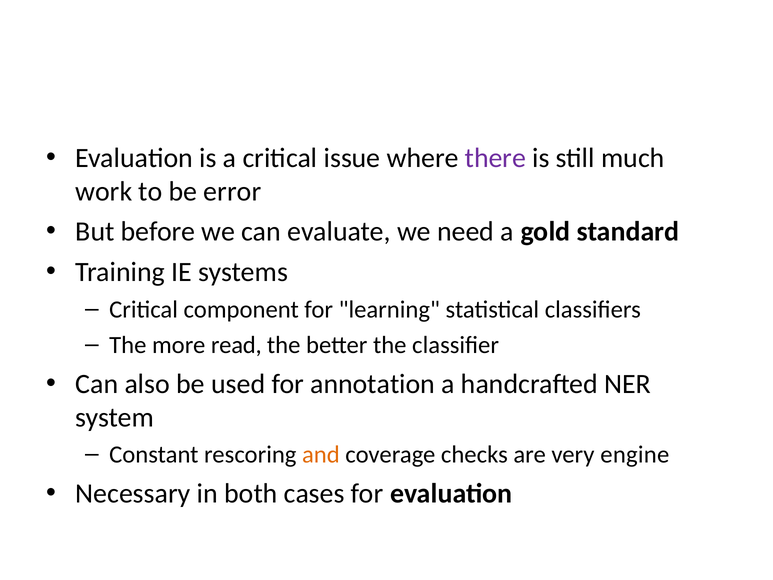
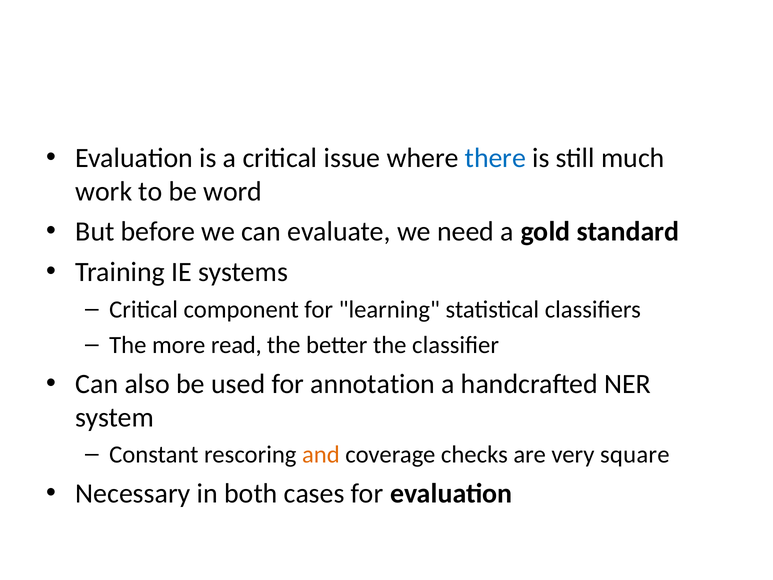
there colour: purple -> blue (495, 158)
error: error -> word (233, 191)
engine: engine -> square (635, 454)
